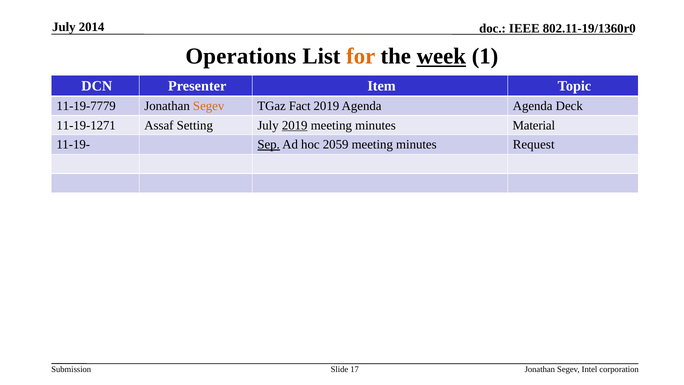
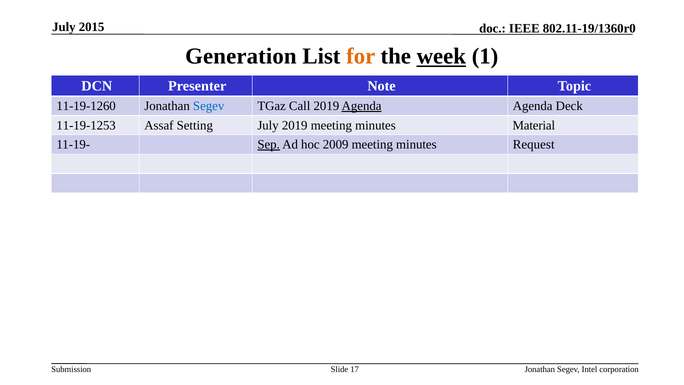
2014: 2014 -> 2015 (92, 27)
Operations: Operations -> Generation (241, 56)
Item: Item -> Note (382, 86)
11-19-7779: 11-19-7779 -> 11-19-1260 (86, 106)
Segev colour: orange -> blue (209, 106)
Fact: Fact -> Call (300, 106)
Agenda underline: none -> present (362, 106)
11-19-1271: 11-19-1271 -> 11-19-1253 (86, 125)
2019 underline: present -> none (295, 125)
2059: 2059 -> 2009 (336, 145)
